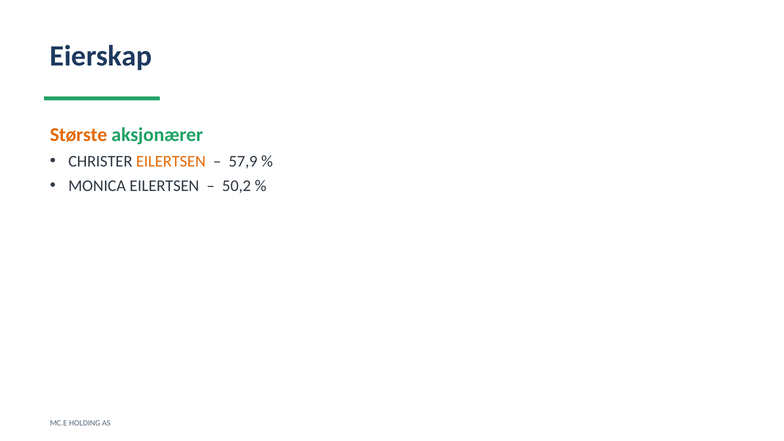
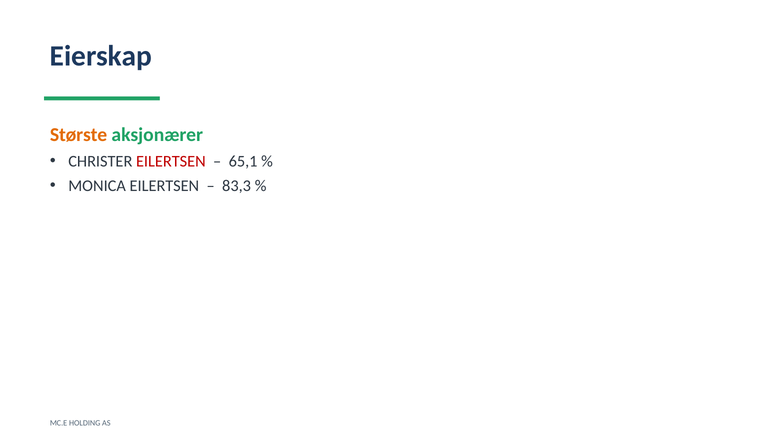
EILERTSEN colour: orange -> red (171, 161)
57,9: 57,9 -> 65,1 (243, 161)
50,2: 50,2 -> 83,3 (237, 186)
